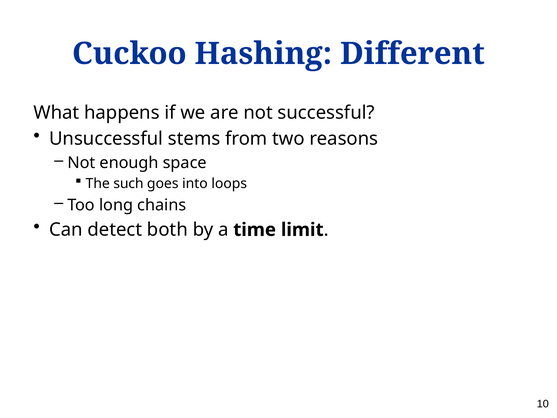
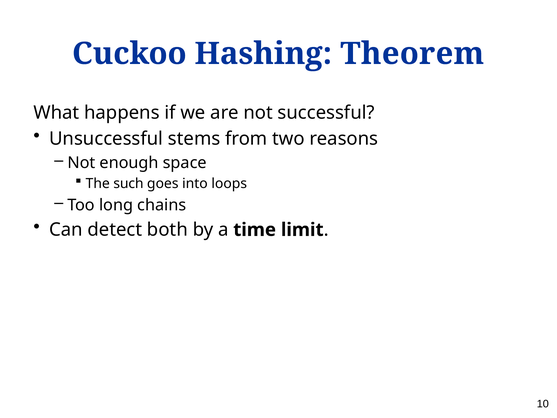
Different: Different -> Theorem (412, 54)
